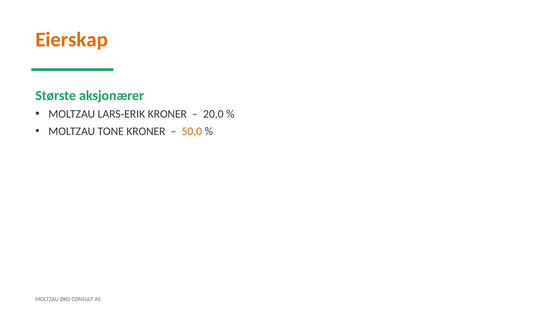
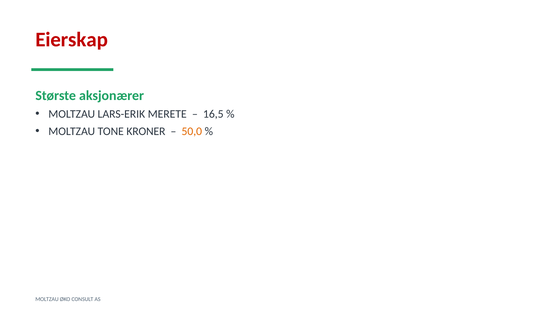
Eierskap colour: orange -> red (72, 40)
LARS-ERIK KRONER: KRONER -> MERETE (167, 114)
20,0: 20,0 -> 16,5 (213, 114)
